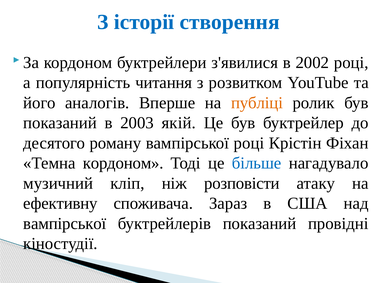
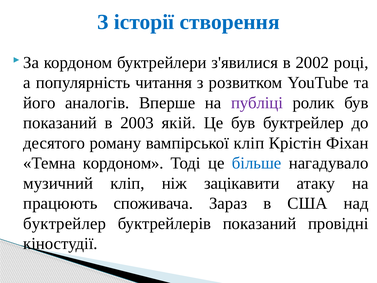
публіці colour: orange -> purple (257, 103)
вампірської році: році -> кліп (249, 143)
розповісти: розповісти -> зацікавити (242, 183)
ефективну: ефективну -> працюють (60, 203)
вампірської: вампірської -> буктрейлер (65, 223)
